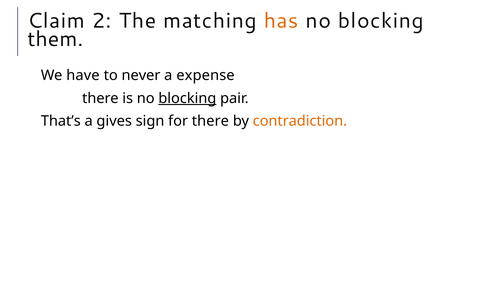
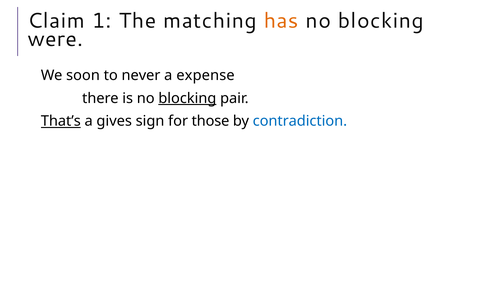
2: 2 -> 1 (102, 21)
them: them -> were (55, 39)
have: have -> soon (83, 75)
That’s underline: none -> present (61, 121)
for there: there -> those (210, 121)
contradiction colour: orange -> blue (300, 121)
